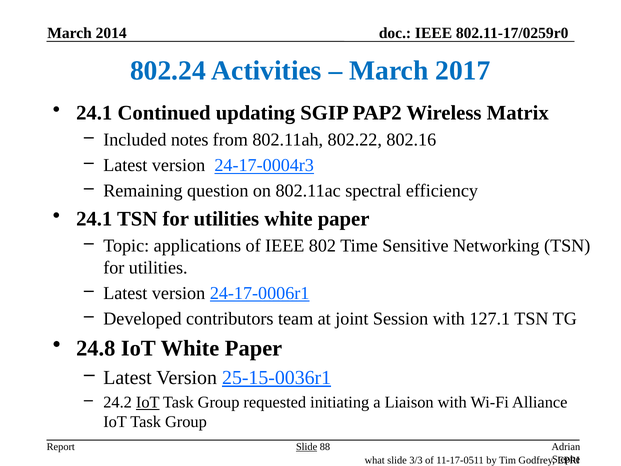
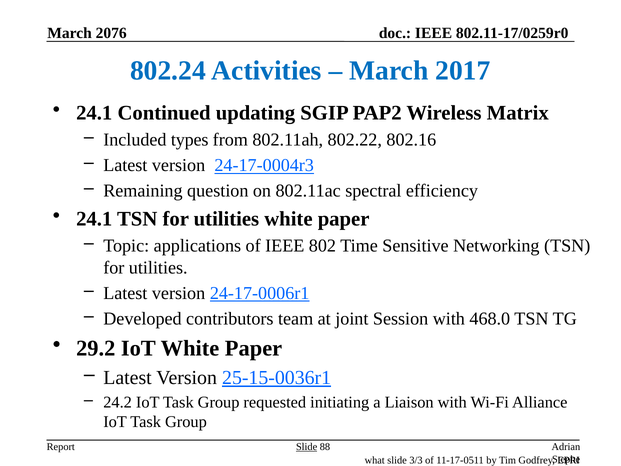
2014: 2014 -> 2076 (111, 33)
notes: notes -> types (190, 140)
127.1: 127.1 -> 468.0 (490, 319)
24.8: 24.8 -> 29.2 (96, 348)
IoT underline: present -> none (148, 402)
